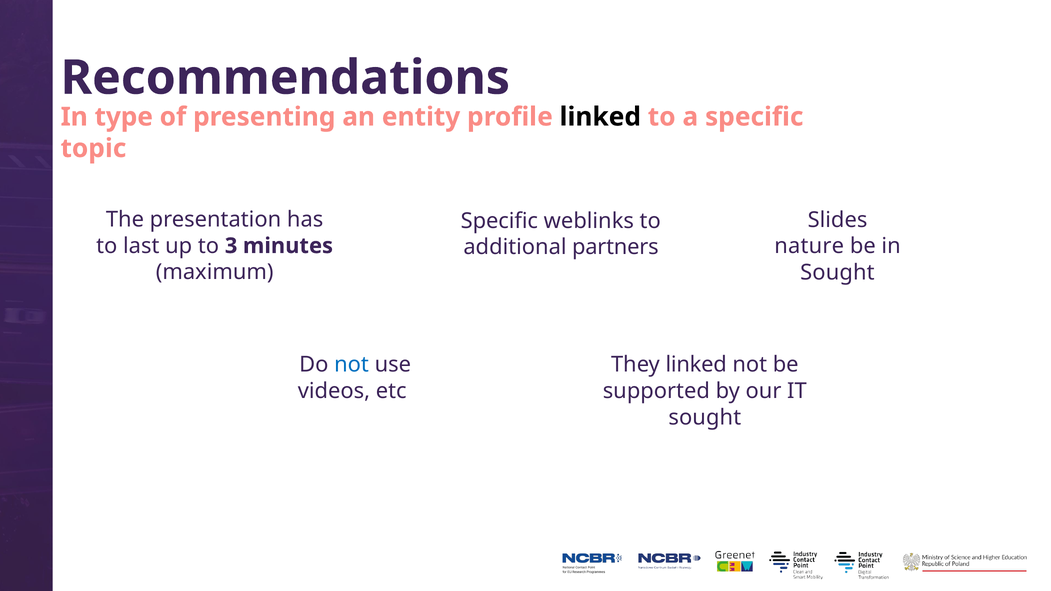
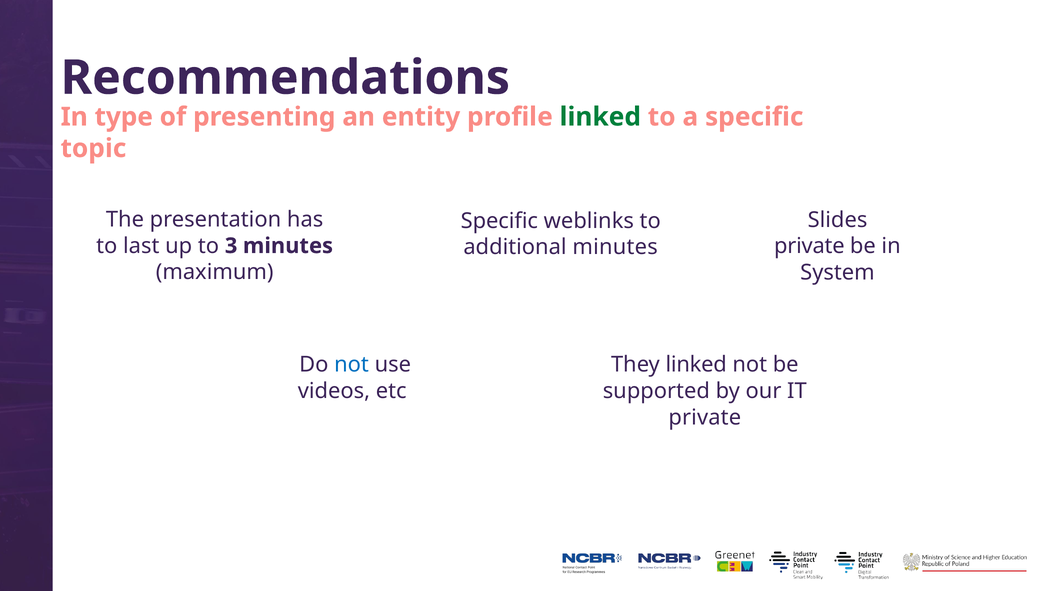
linked colour: black -> green (600, 117)
nature: nature -> private (809, 246)
additional partners: partners -> minutes (615, 247)
Sought: Sought -> System (837, 272)
sought: sought -> private (705, 417)
